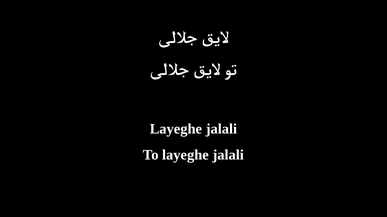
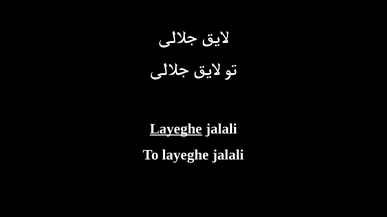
Layeghe underline: none -> present (176, 129)
